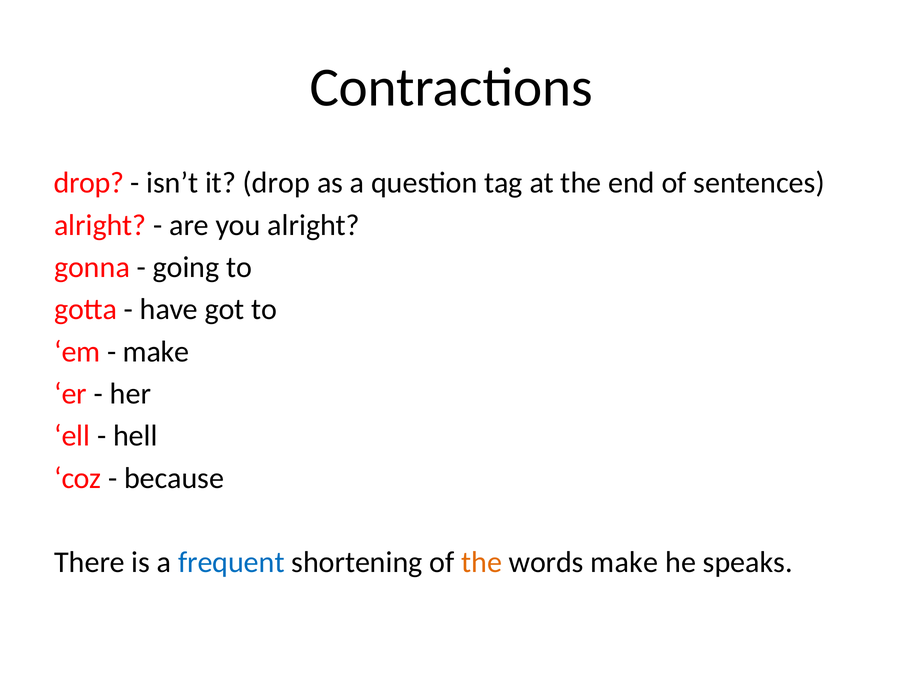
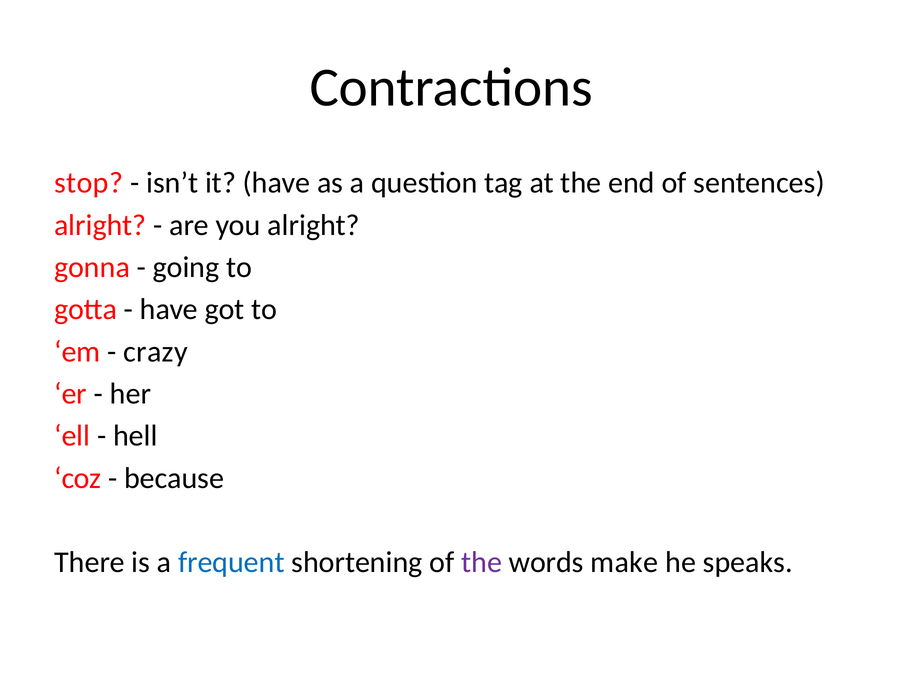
drop: drop -> stop (89, 183)
it drop: drop -> have (277, 183)
make: make -> crazy (156, 351)
the colour: orange -> purple (482, 562)
